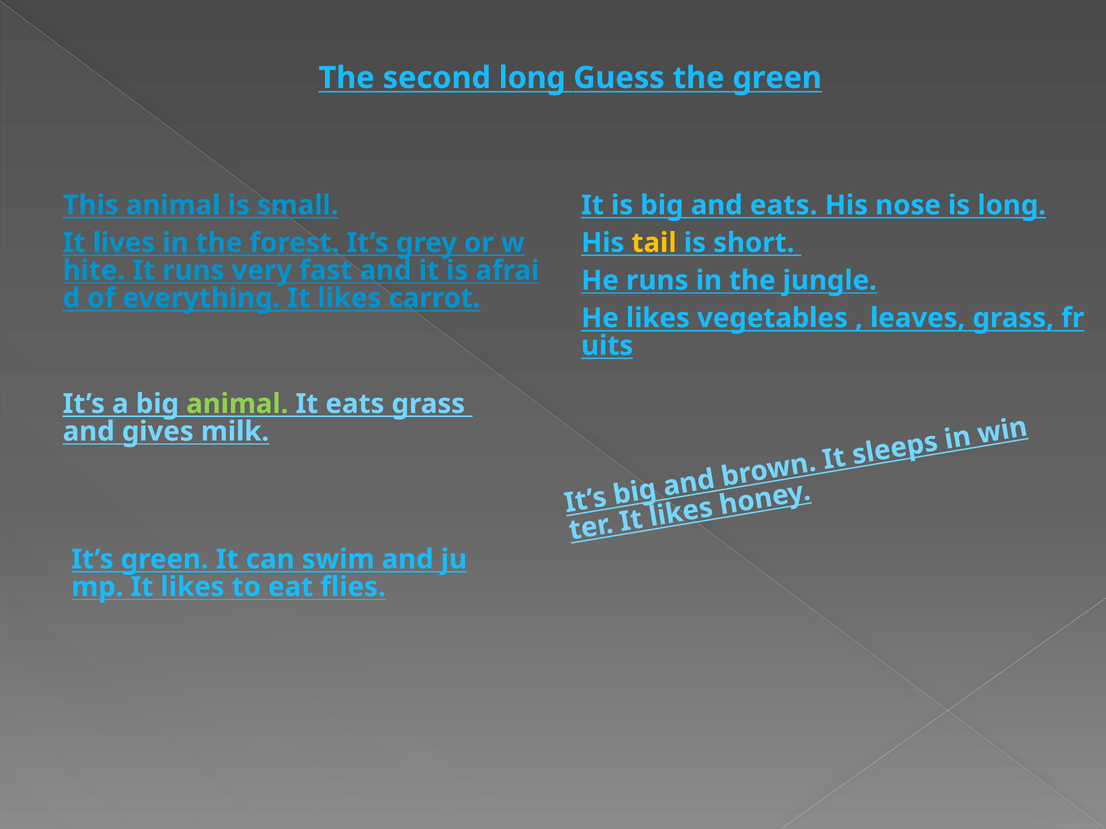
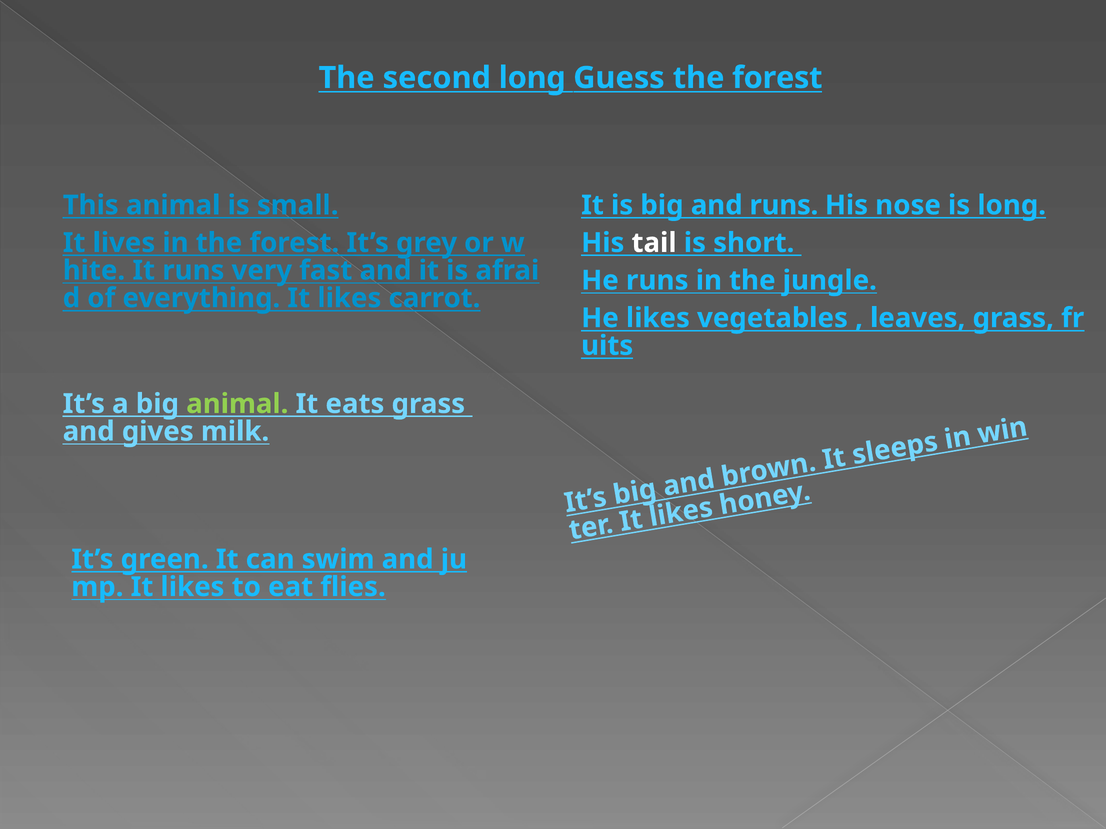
Guess the green: green -> forest (777, 78)
and eats: eats -> runs (784, 205)
tail colour: yellow -> white (654, 243)
